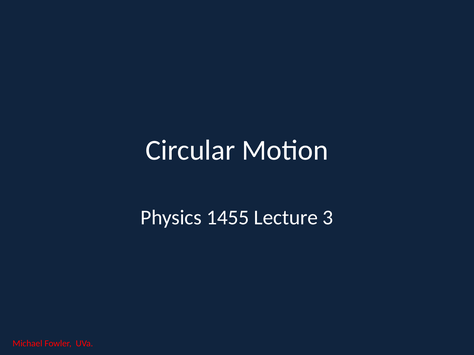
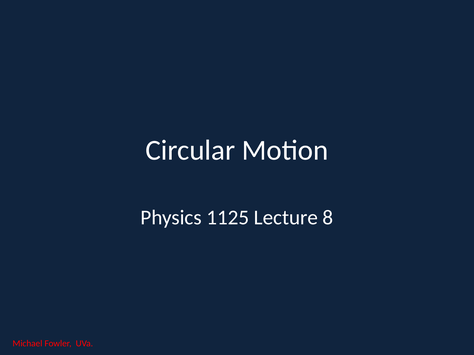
1455: 1455 -> 1125 (228, 218)
3: 3 -> 8 (328, 218)
